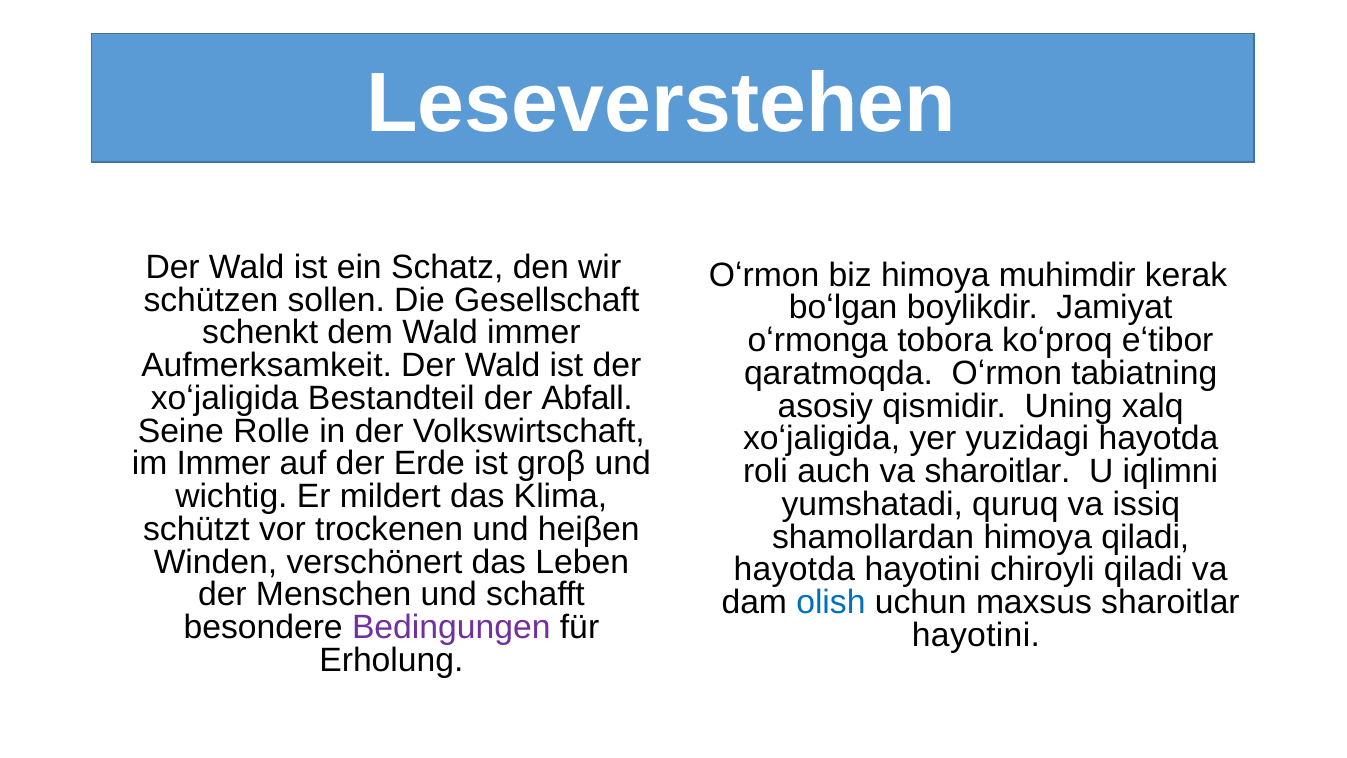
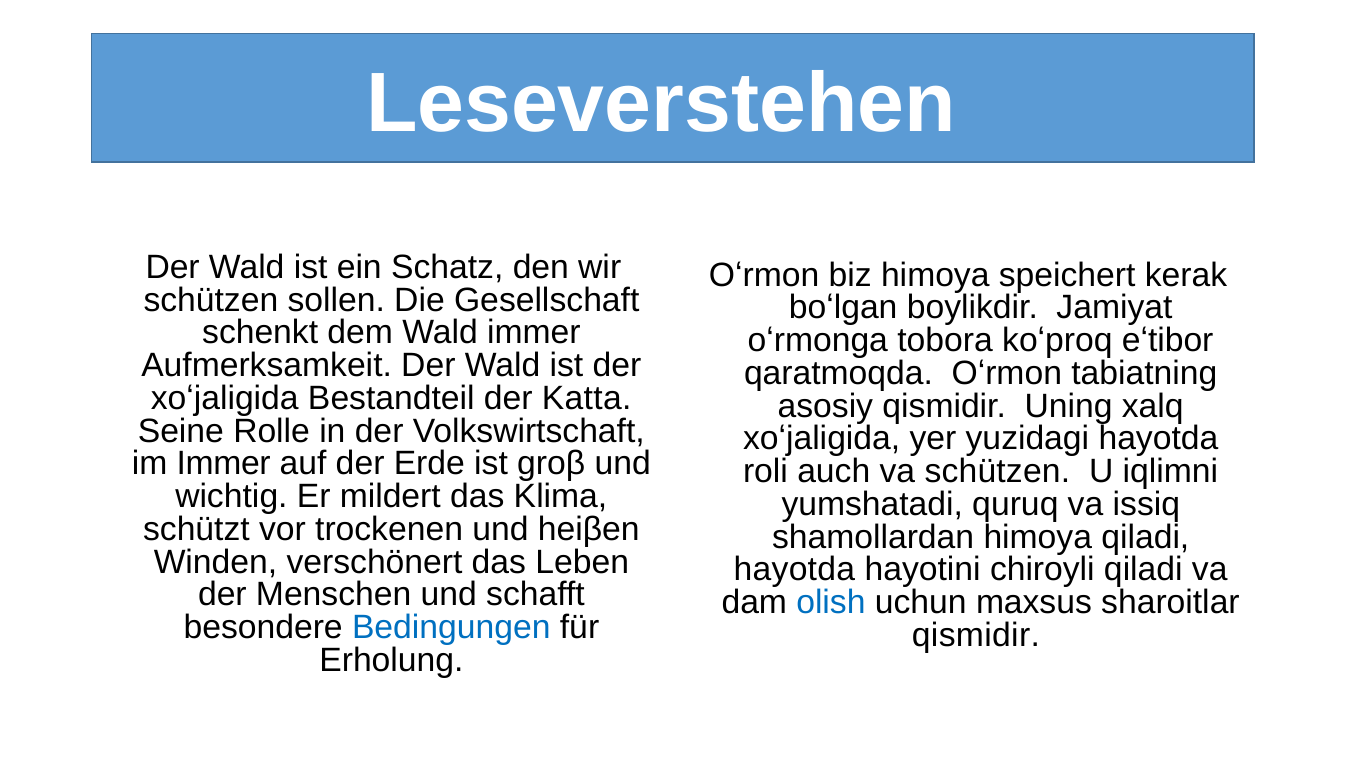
muhimdir: muhimdir -> speichert (1067, 275)
Abfall: Abfall -> Katta (587, 398)
va sharoitlar: sharoitlar -> schützen (997, 471)
Bedingungen colour: purple -> blue (451, 627)
hayotini: hayotini -> qismidir (976, 635)
